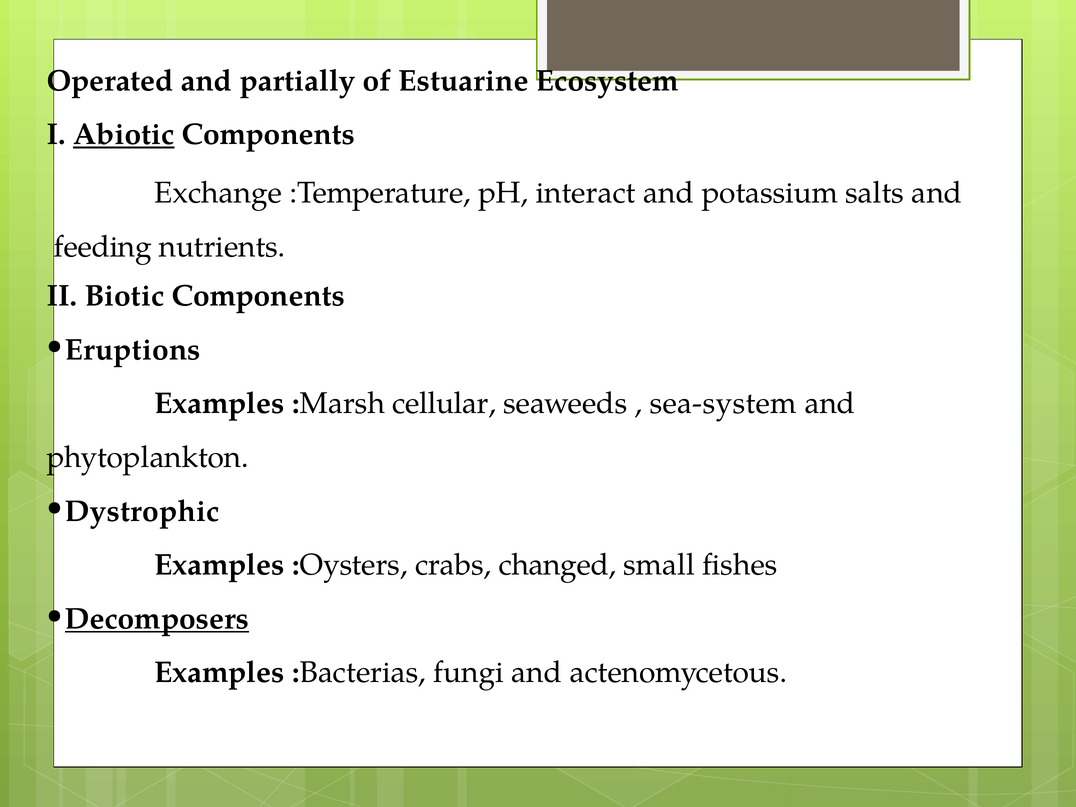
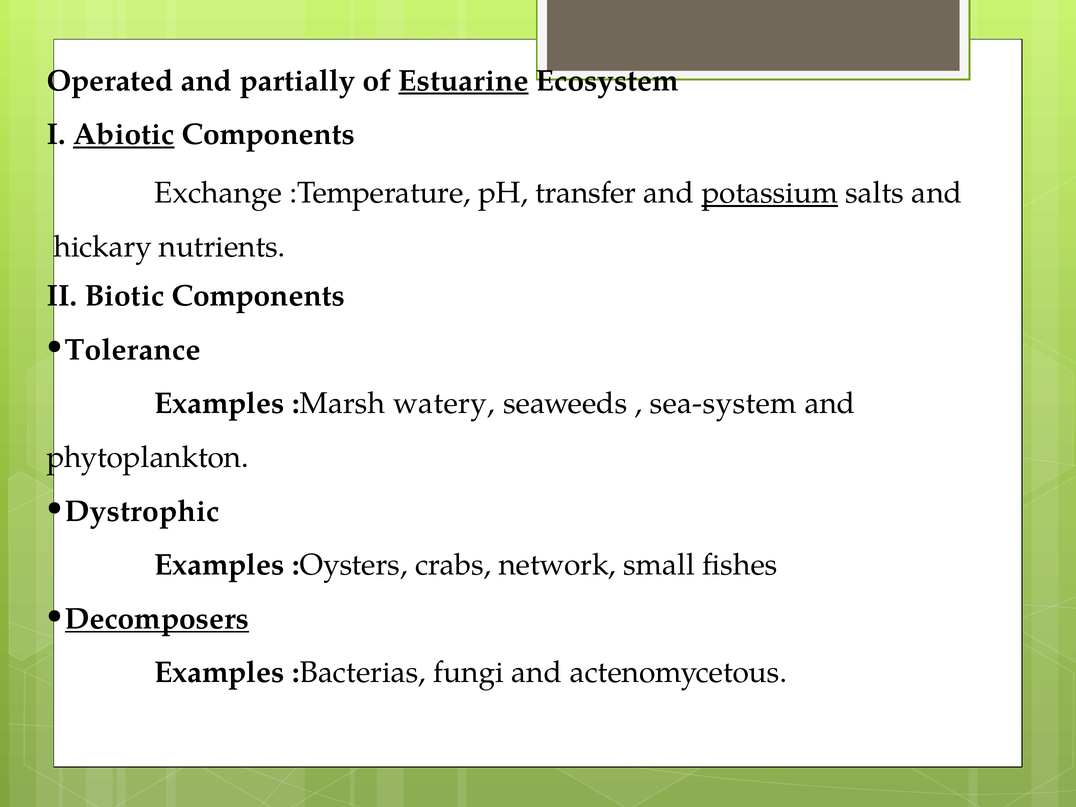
Estuarine underline: none -> present (463, 81)
interact: interact -> transfer (586, 193)
potassium underline: none -> present (770, 193)
feeding: feeding -> hickary (103, 247)
Eruptions: Eruptions -> Tolerance (133, 350)
cellular: cellular -> watery (444, 404)
changed: changed -> network (557, 565)
